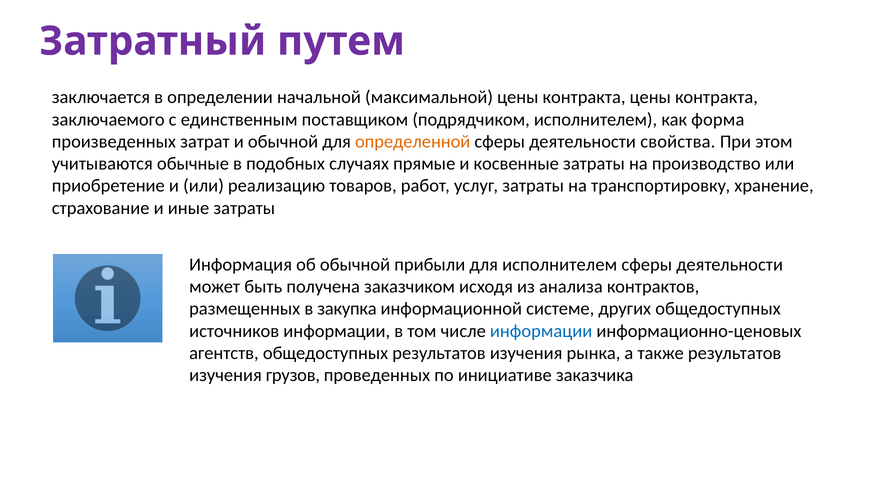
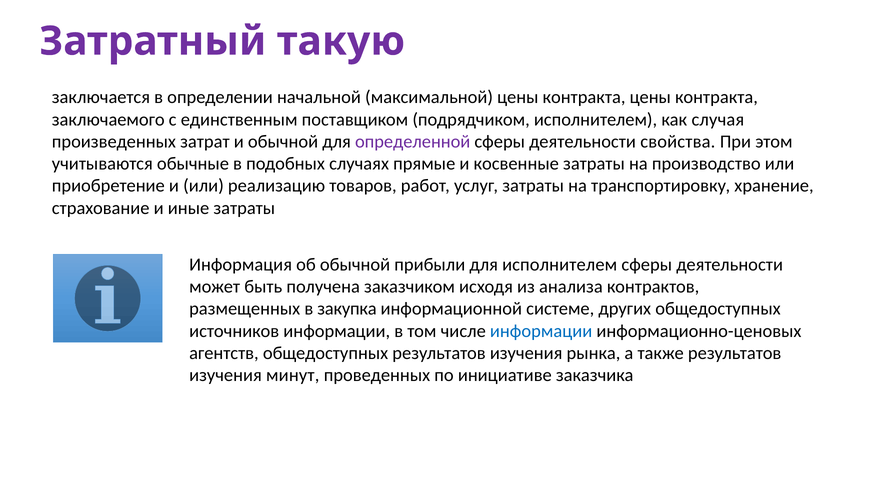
путем: путем -> такую (341, 41)
форма: форма -> случая (718, 120)
определенной colour: orange -> purple (413, 142)
грузов: грузов -> минут (293, 376)
